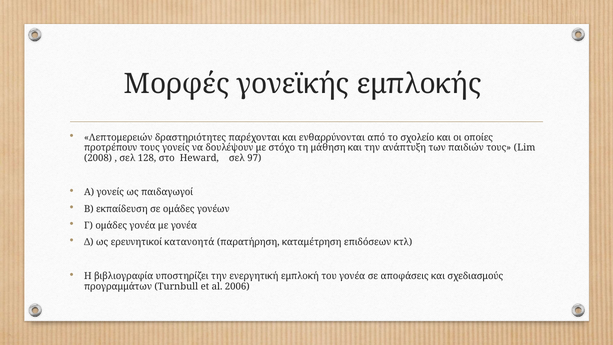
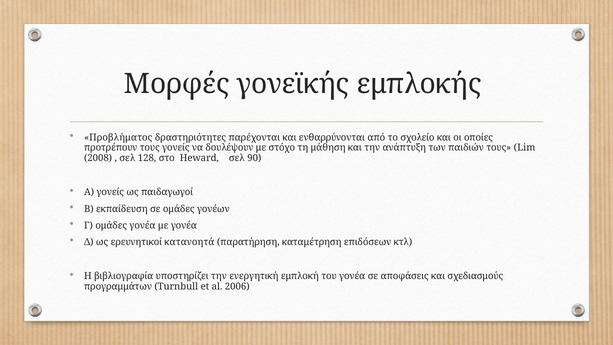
Λεπτομερειών: Λεπτομερειών -> Προβλήματος (118, 137)
97: 97 -> 90 (254, 158)
